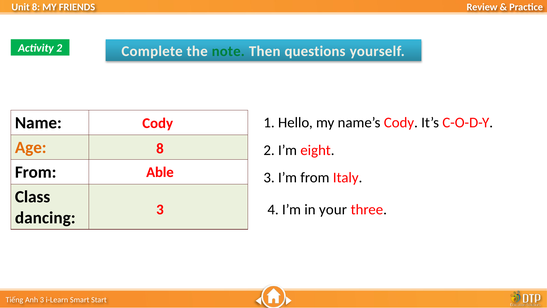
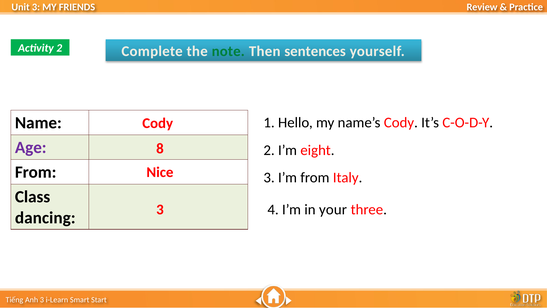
8: 8 -> 3 (36, 7)
questions: questions -> sentences (315, 51)
Age colour: orange -> purple (31, 147)
Able: Able -> Nice (160, 172)
